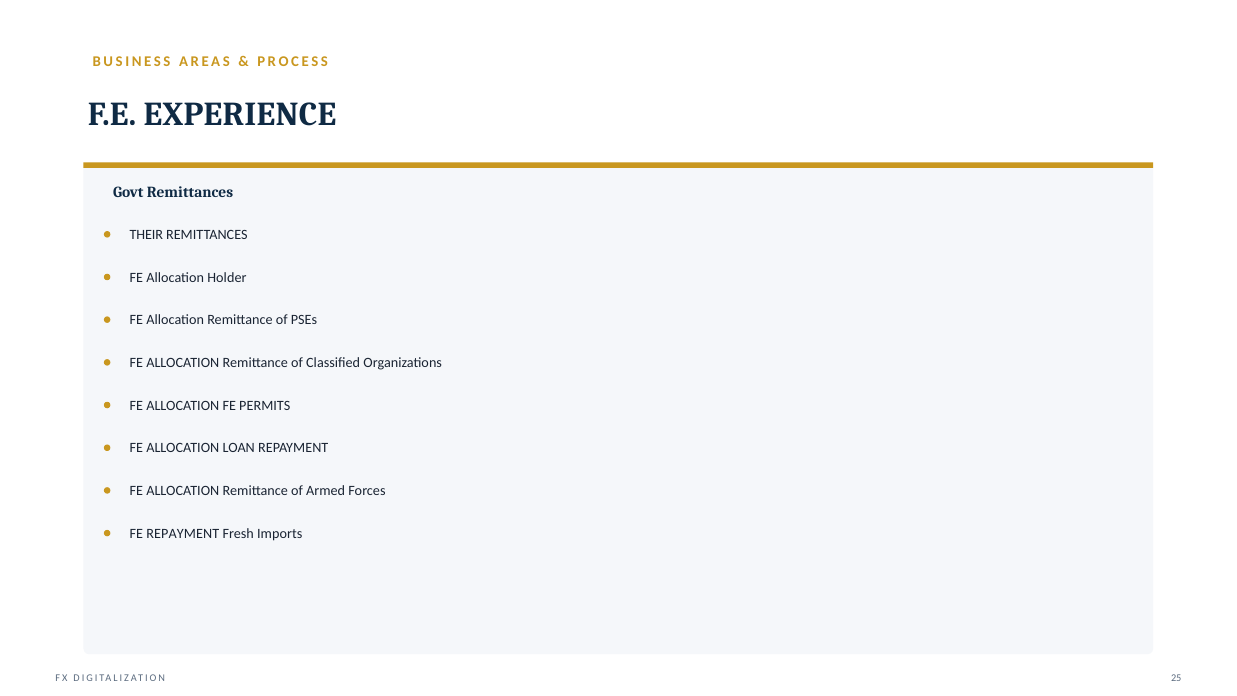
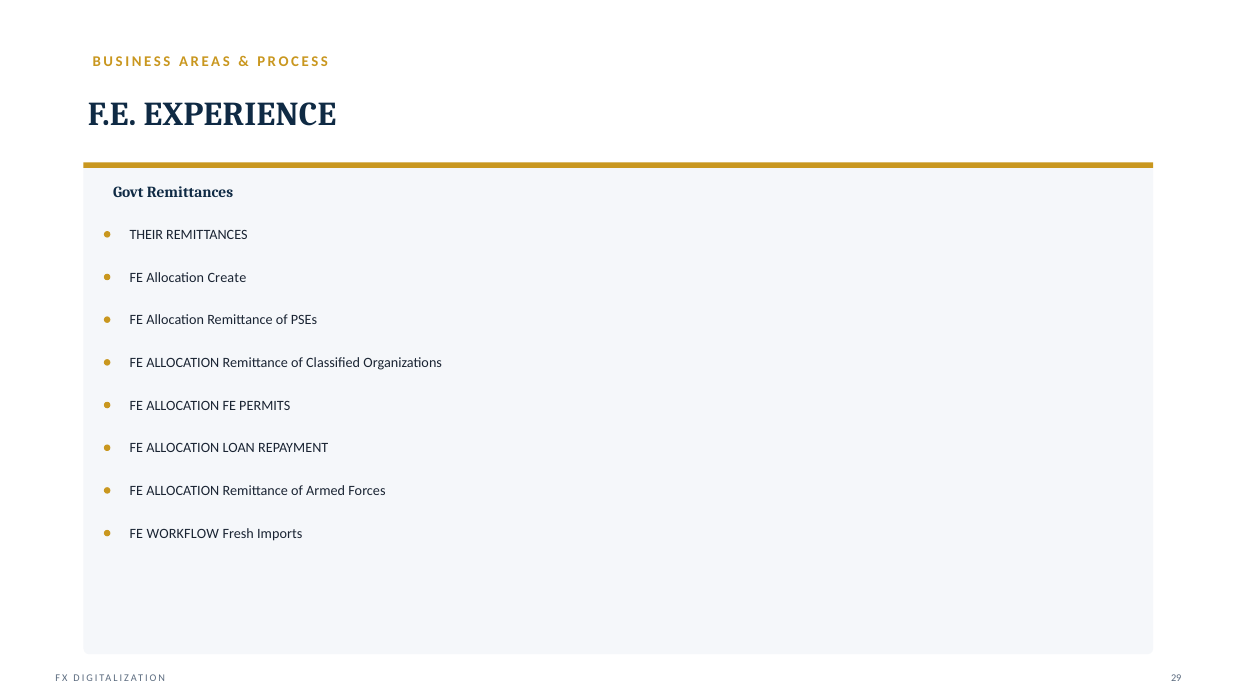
Holder: Holder -> Create (227, 277)
FE REPAYMENT: REPAYMENT -> WORKFLOW (183, 533)
25: 25 -> 29 (1176, 678)
